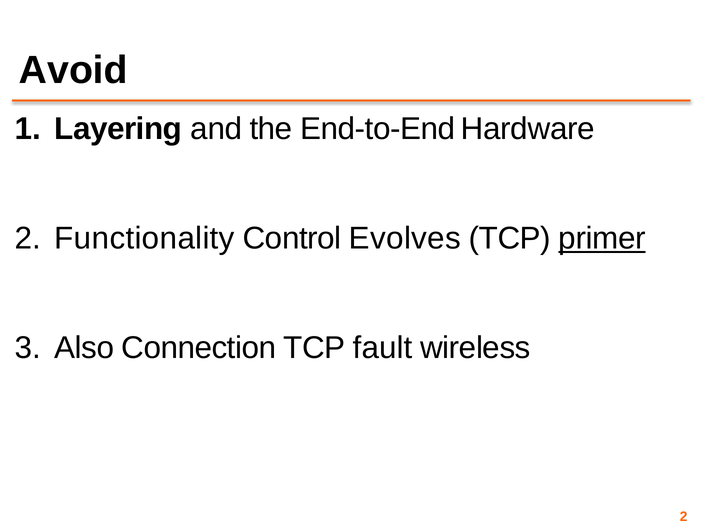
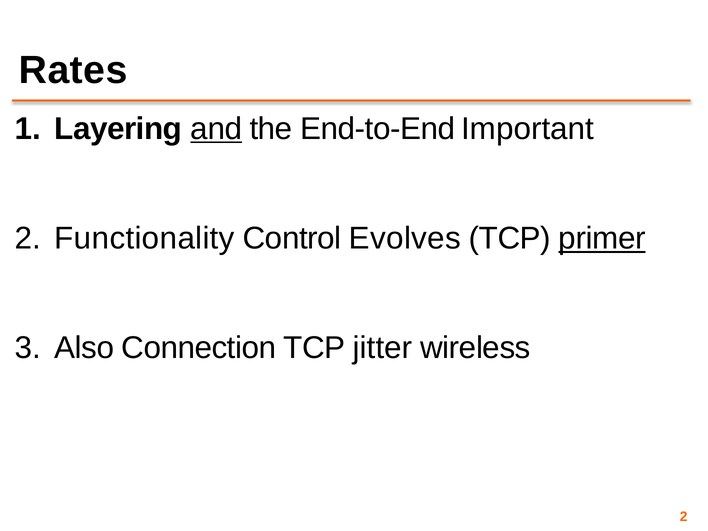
Avoid: Avoid -> Rates (73, 70)
and underline: none -> present (216, 129)
Hardware: Hardware -> Important (528, 129)
fault: fault -> jitter (383, 348)
